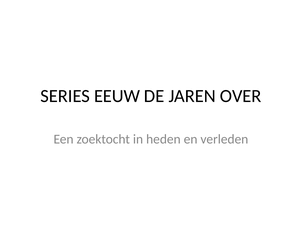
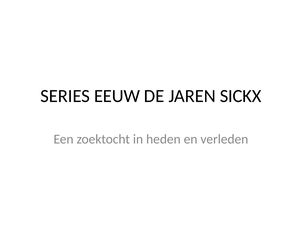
OVER: OVER -> SICKX (241, 96)
